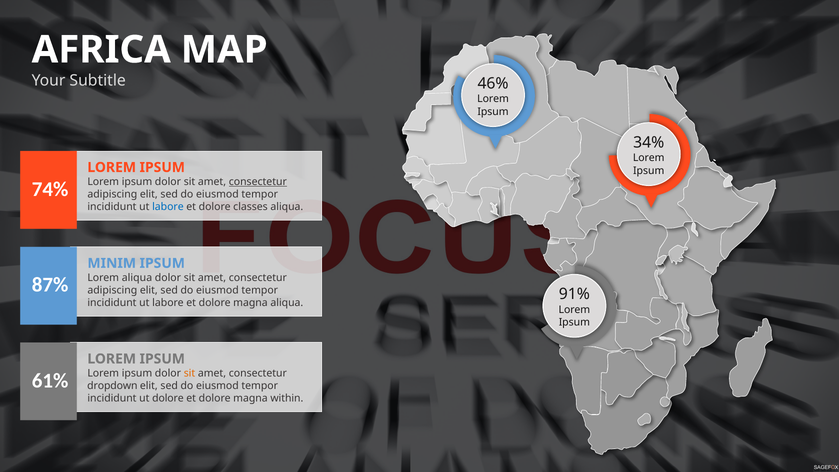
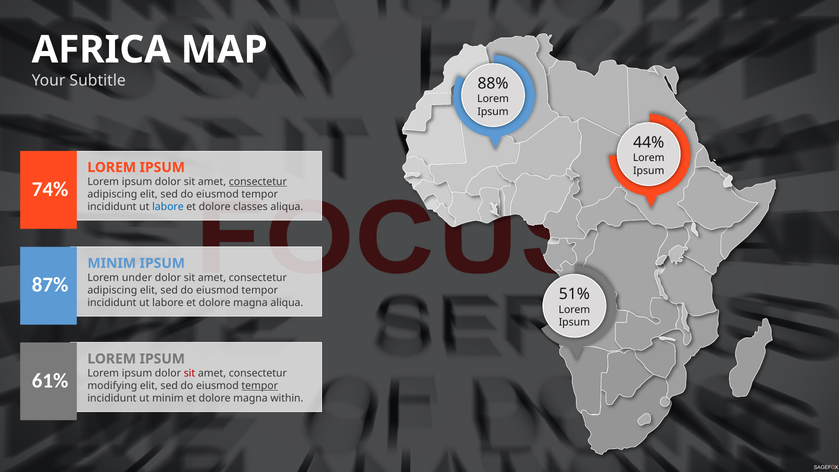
46%: 46% -> 88% (493, 84)
34%: 34% -> 44% (649, 143)
Lorem aliqua: aliqua -> under (137, 278)
91%: 91% -> 51% (574, 294)
sit colour: orange -> red (189, 373)
dropdown: dropdown -> modifying (112, 386)
tempor underline: none -> present (260, 386)
ut dolore: dolore -> minim (168, 398)
